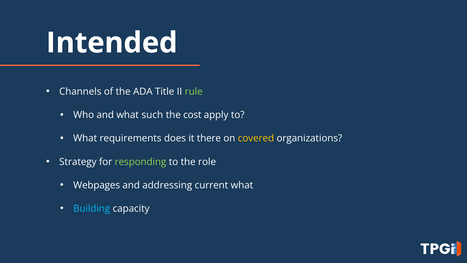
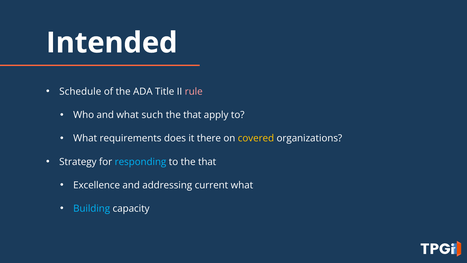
Channels: Channels -> Schedule (80, 92)
rule colour: light green -> pink (194, 92)
cost: cost -> that (192, 115)
responding colour: light green -> light blue (140, 162)
to the role: role -> that (207, 162)
Webpages: Webpages -> Excellence (97, 185)
